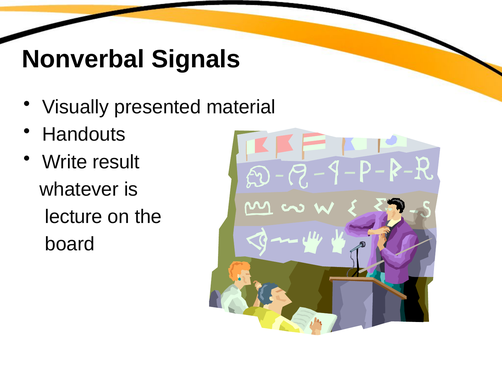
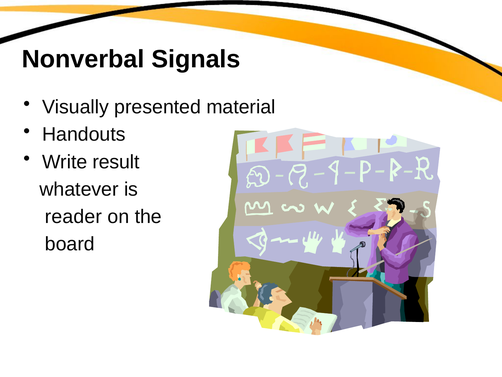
lecture: lecture -> reader (74, 216)
